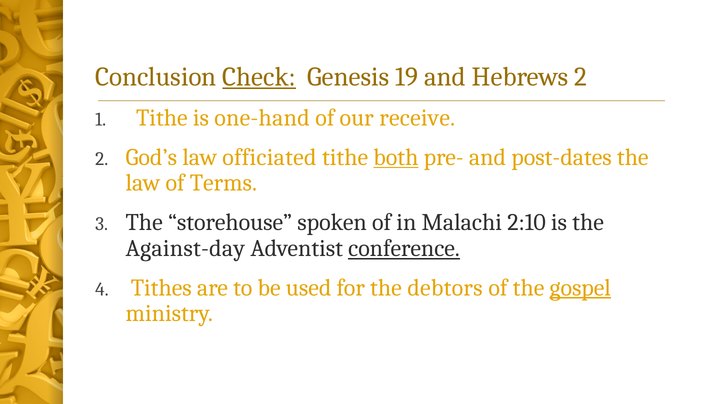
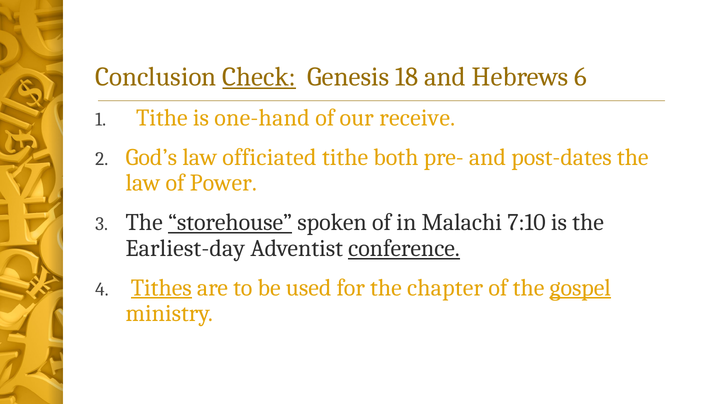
19: 19 -> 18 (407, 77)
Hebrews 2: 2 -> 6 (581, 77)
both underline: present -> none (396, 157)
Terms: Terms -> Power (223, 183)
storehouse underline: none -> present (230, 223)
2:10: 2:10 -> 7:10 (527, 223)
Against-day: Against-day -> Earliest-day (185, 249)
Tithes underline: none -> present (161, 288)
debtors: debtors -> chapter (445, 288)
